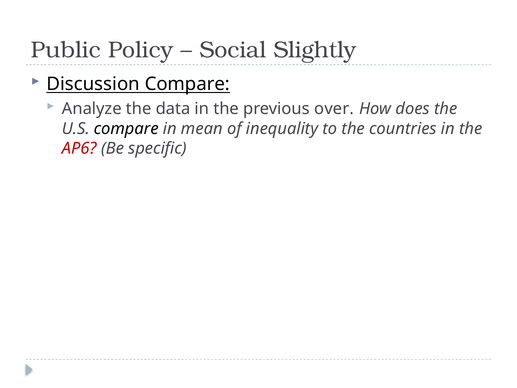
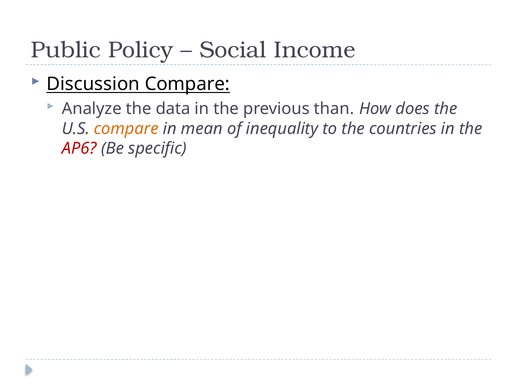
Slightly: Slightly -> Income (315, 50)
over: over -> than (334, 109)
compare colour: black -> orange (126, 128)
